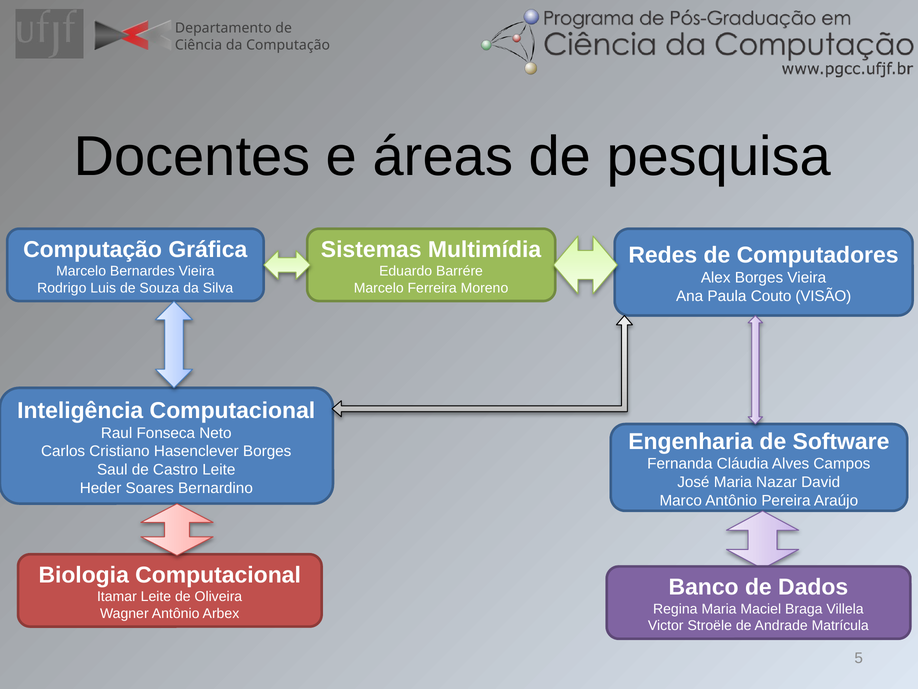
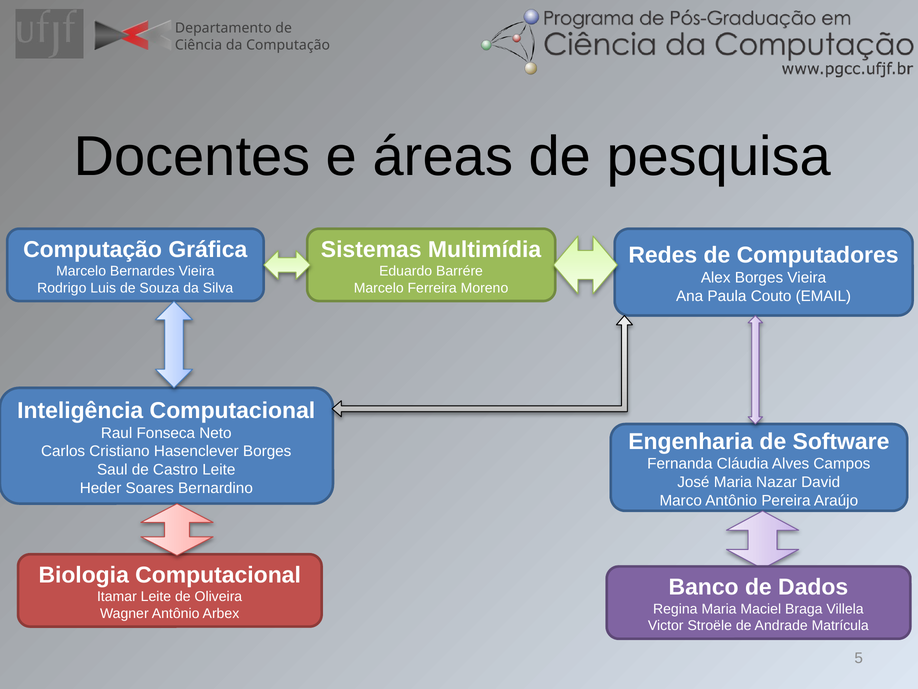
VISÃO: VISÃO -> EMAIL (823, 296)
